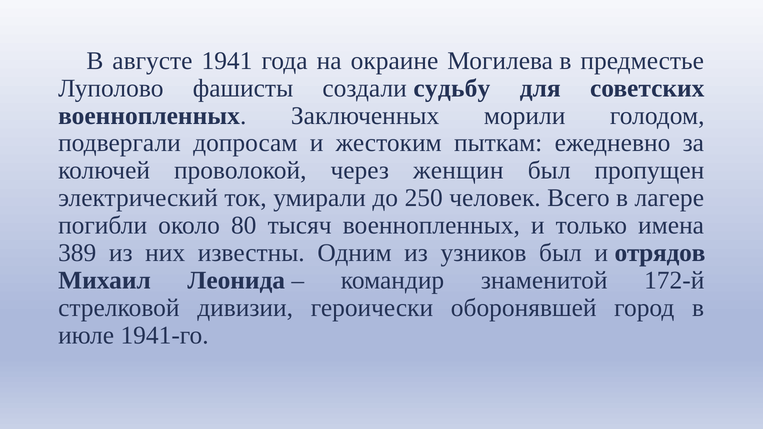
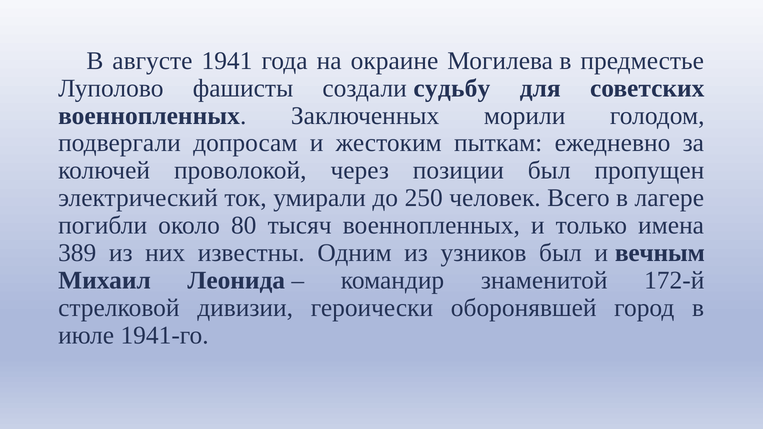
женщин: женщин -> позиции (458, 171)
отрядов: отрядов -> вечным (660, 253)
